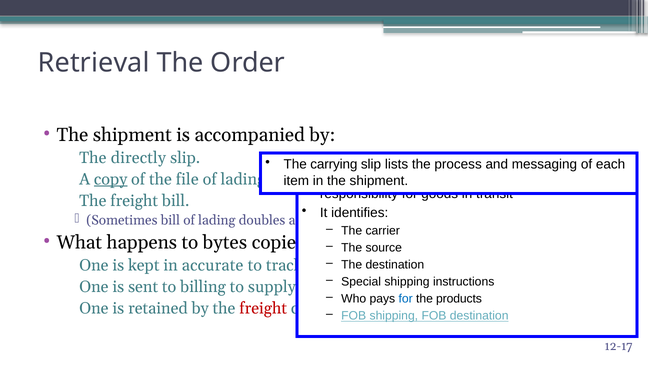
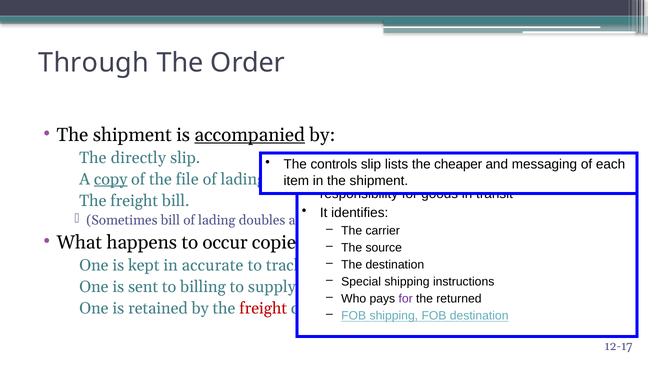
Retrieval: Retrieval -> Through (94, 63)
accompanied underline: none -> present (250, 135)
carrying: carrying -> controls (334, 164)
process: process -> cheaper (458, 164)
bytes: bytes -> occur (225, 242)
for colour: blue -> purple (406, 298)
products: products -> returned (459, 298)
